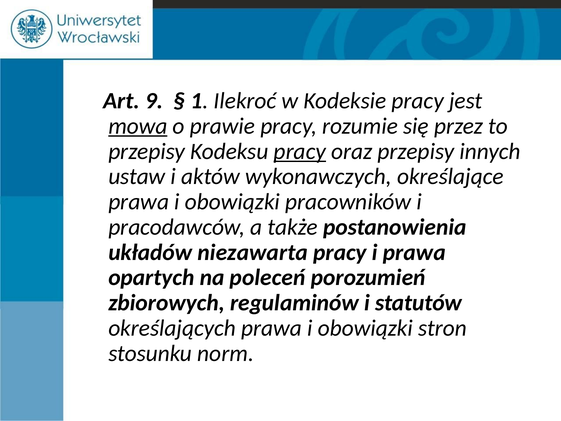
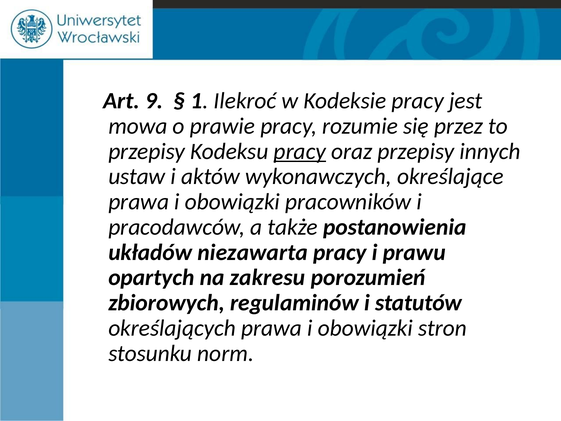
mowa underline: present -> none (138, 126)
i prawa: prawa -> prawu (414, 252)
poleceń: poleceń -> zakresu (267, 277)
